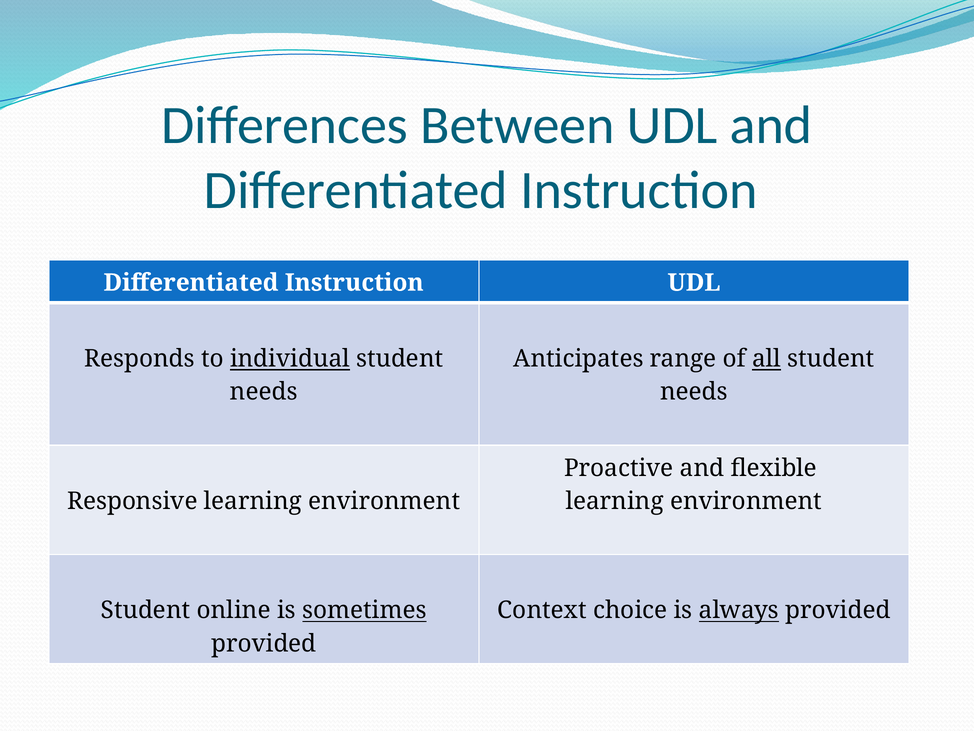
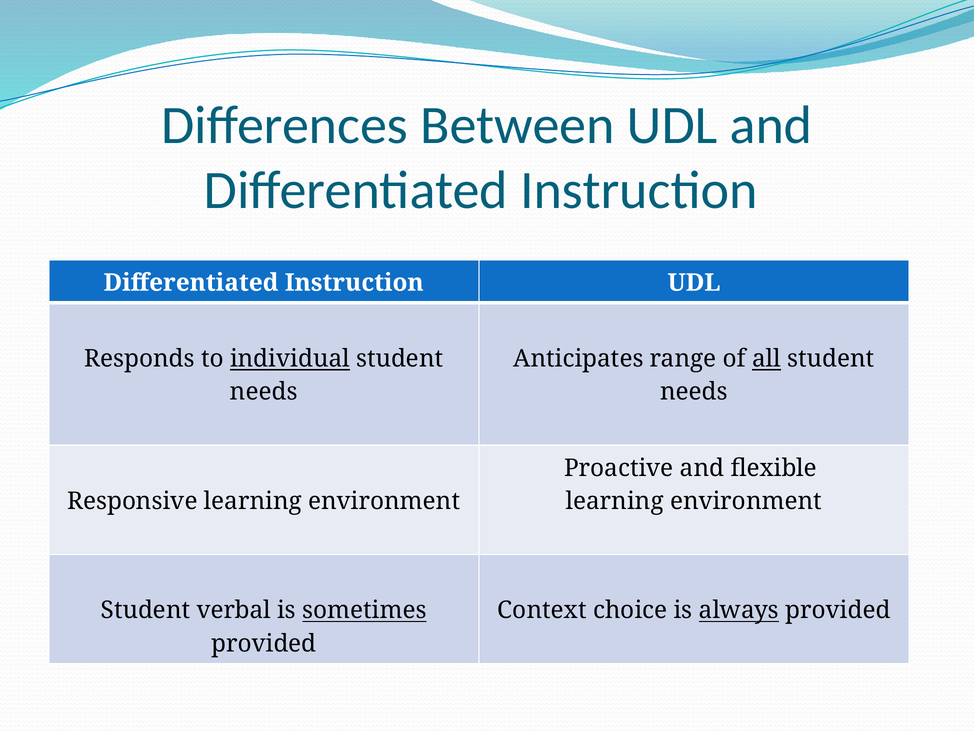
online: online -> verbal (234, 610)
